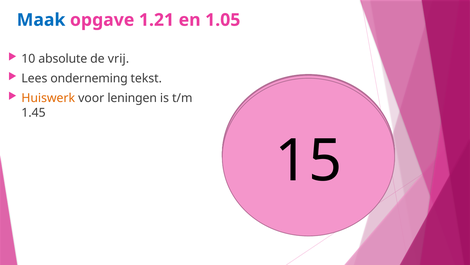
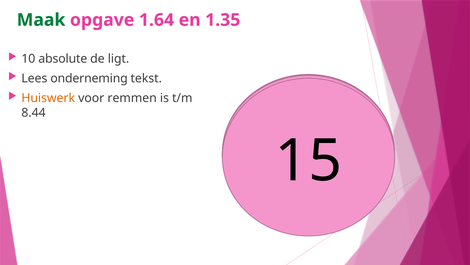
Maak colour: blue -> green (41, 20)
1.21: 1.21 -> 1.64 (156, 20)
1.05: 1.05 -> 1.35 (223, 20)
vrij: vrij -> ligt (119, 59)
leningen: leningen -> remmen (132, 98)
1.45: 1.45 -> 8.44 (33, 112)
